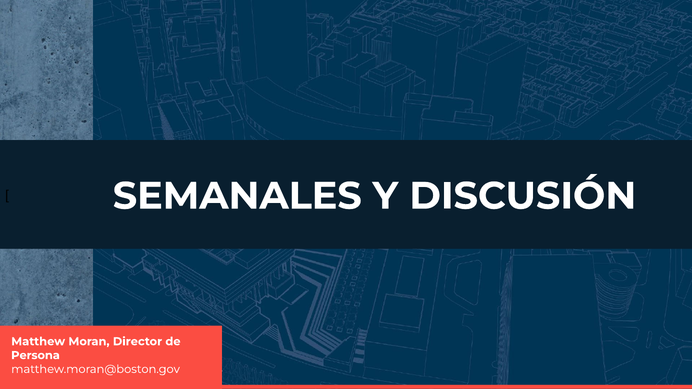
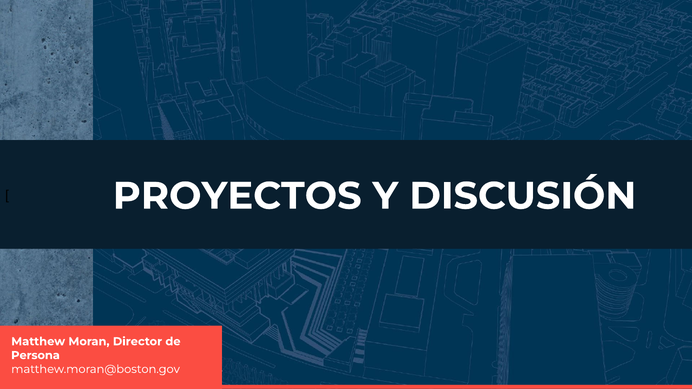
SEMANALES: SEMANALES -> PROYECTOS (237, 196)
